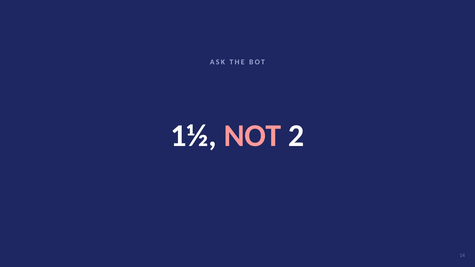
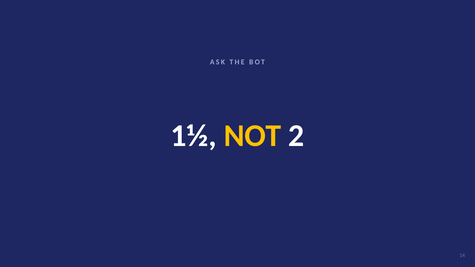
NOT colour: pink -> yellow (253, 136)
